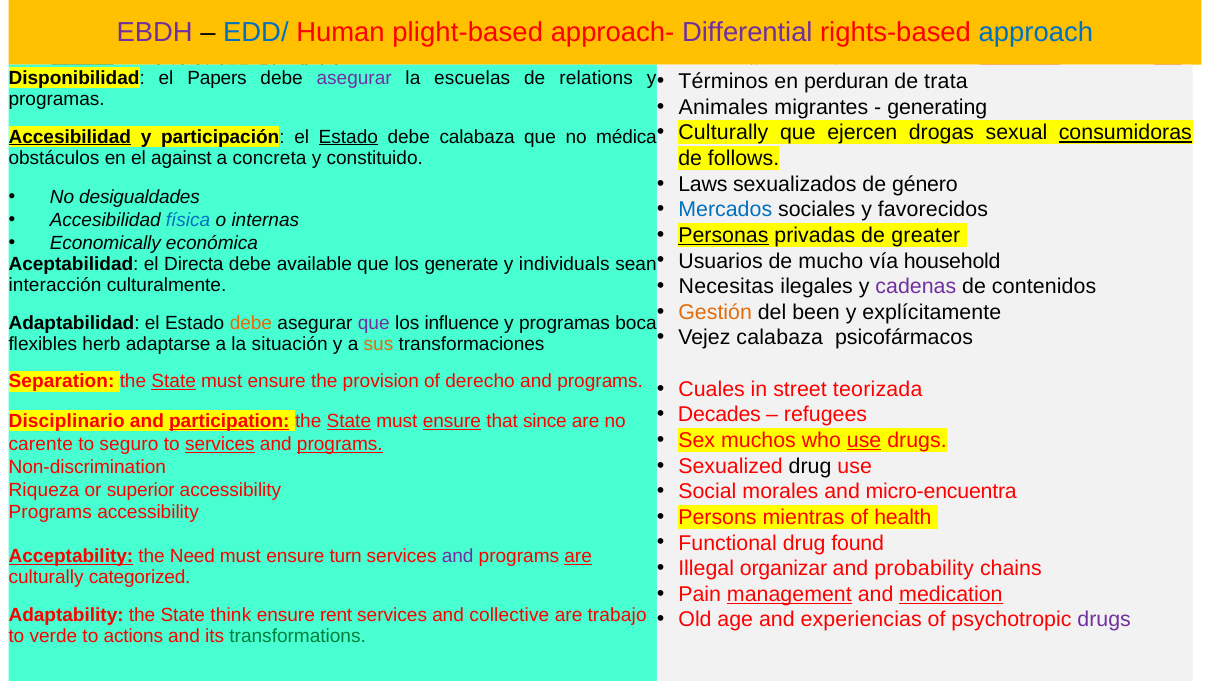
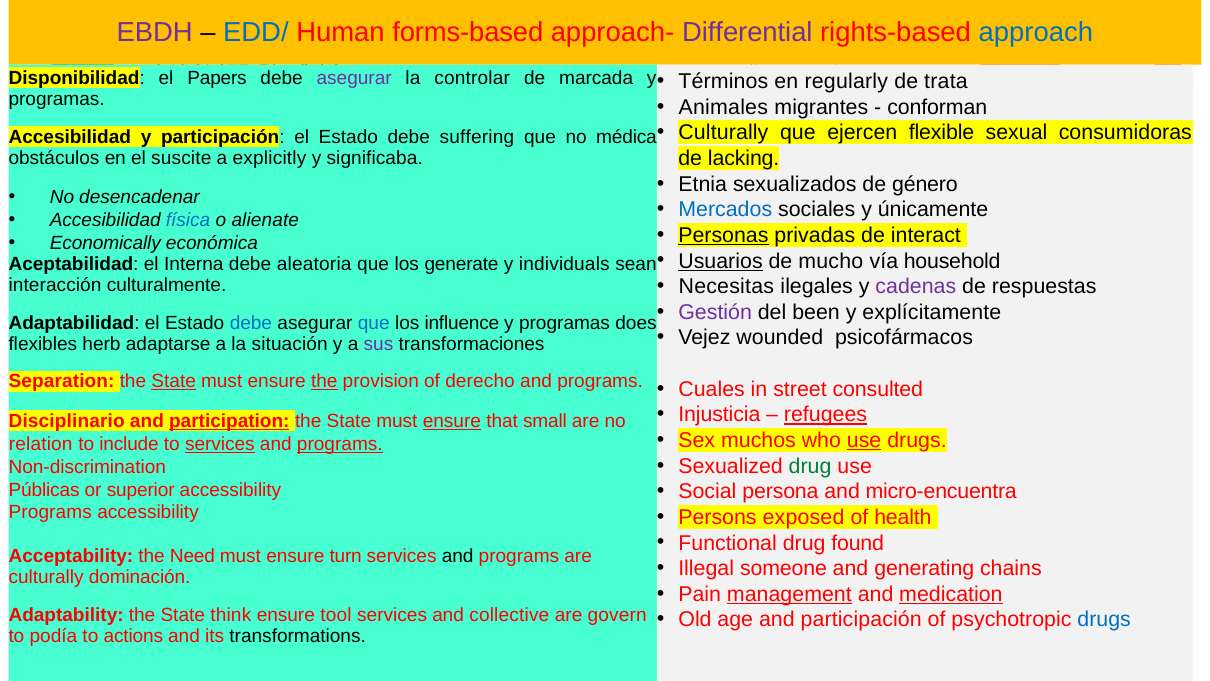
plight-based: plight-based -> forms-based (468, 32)
escuelas: escuelas -> controlar (472, 78)
relations: relations -> marcada (596, 78)
perduran: perduran -> regularly (846, 81)
generating: generating -> conforman (937, 107)
drogas: drogas -> flexible (941, 133)
consumidoras underline: present -> none (1125, 133)
Accesibilidad underline: present -> none (70, 137)
Estado underline: present -> none (348, 137)
debe calabaza: calabaza -> suffering (477, 137)
follows: follows -> lacking (744, 158)
against: against -> suscite (181, 158)
concreta: concreta -> explicitly (270, 158)
constituido: constituido -> significaba (375, 158)
Laws: Laws -> Etnia (703, 184)
desigualdades: desigualdades -> desencadenar (139, 197)
favorecidos: favorecidos -> únicamente (933, 210)
internas: internas -> alienate (265, 220)
greater: greater -> interact (926, 235)
Usuarios underline: none -> present (721, 261)
Directa: Directa -> Interna (194, 264)
available: available -> aleatoria (314, 264)
contenidos: contenidos -> respuestas (1044, 286)
Gestión colour: orange -> purple (715, 312)
debe colour: orange -> blue (251, 323)
que colour: purple -> blue (374, 323)
boca: boca -> does (636, 323)
Vejez calabaza: calabaza -> wounded (780, 338)
sus colour: orange -> purple (379, 344)
the underline: none -> present (324, 381)
teorizada: teorizada -> consulted (878, 389)
Decades: Decades -> Injusticia (719, 415)
refugees underline: none -> present (826, 415)
State underline: present -> none (349, 421)
since: since -> small (545, 421)
carente: carente -> relation (41, 444)
seguro: seguro -> include (129, 444)
drug colour: black -> green (810, 466)
morales: morales -> persona (781, 491)
Riqueza: Riqueza -> Públicas (44, 489)
mientras: mientras -> exposed (803, 517)
Acceptability underline: present -> none (71, 556)
and colour: purple -> black (458, 556)
are underline: present -> none (578, 556)
organizar: organizar -> someone (784, 568)
probability: probability -> generating (924, 568)
categorized: categorized -> dominación (140, 577)
rent: rent -> tool (336, 615)
trabajo: trabajo -> govern (617, 615)
and experiencias: experiencias -> participación (861, 620)
drugs colour: purple -> blue (1104, 620)
verde: verde -> podía (53, 636)
transformations colour: green -> black (298, 636)
